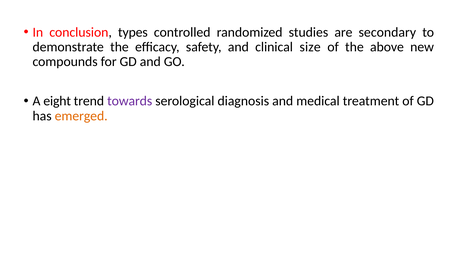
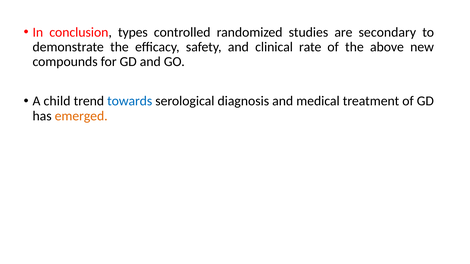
size: size -> rate (310, 47)
eight: eight -> child (57, 101)
towards colour: purple -> blue (130, 101)
